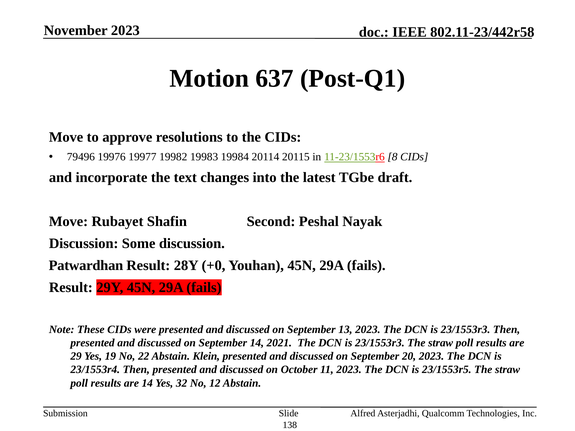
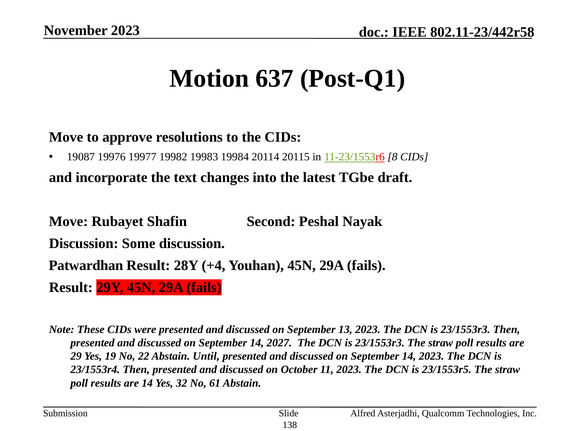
79496: 79496 -> 19087 (81, 157)
+0: +0 -> +4 (213, 266)
2021: 2021 -> 2027 (279, 343)
Klein: Klein -> Until (206, 356)
20: 20 -> 14 (409, 356)
12: 12 -> 61 (215, 383)
